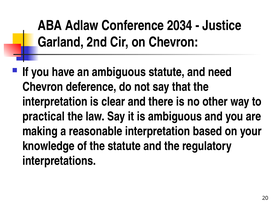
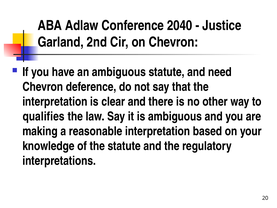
2034: 2034 -> 2040 (180, 25)
practical: practical -> qualifies (44, 116)
